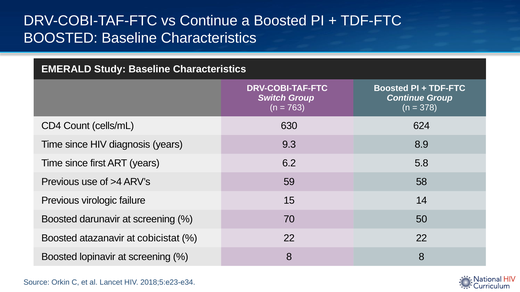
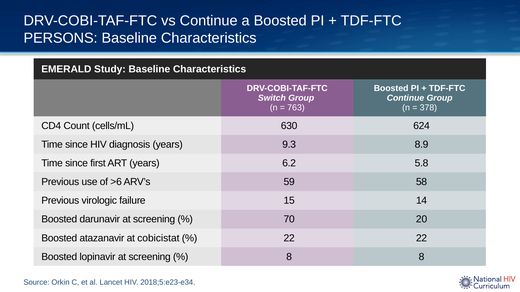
BOOSTED: BOOSTED -> PERSONS (61, 38)
>4: >4 -> >6 (116, 182)
50: 50 -> 20 (422, 220)
